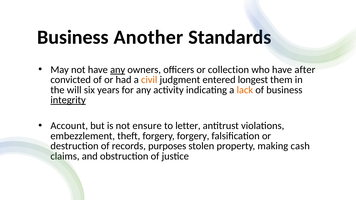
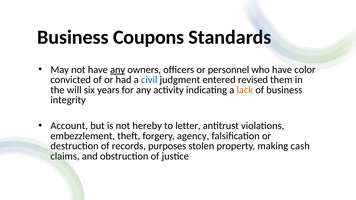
Another: Another -> Coupons (149, 37)
collection: collection -> personnel (229, 70)
after: after -> color (305, 70)
civil colour: orange -> blue (149, 80)
longest: longest -> revised (253, 80)
integrity underline: present -> none (68, 100)
ensure: ensure -> hereby (147, 126)
forgery forgery: forgery -> agency (193, 136)
